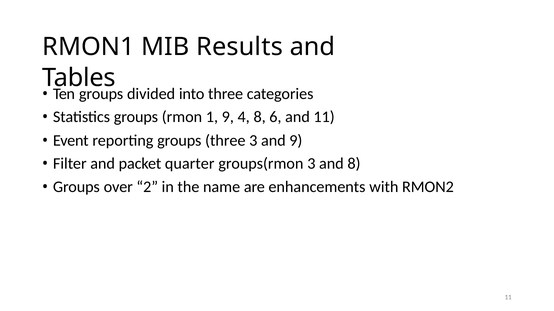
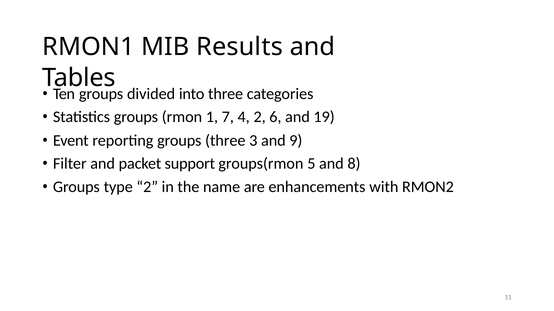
1 9: 9 -> 7 (228, 117)
4 8: 8 -> 2 (260, 117)
and 11: 11 -> 19 (324, 117)
quarter: quarter -> support (190, 164)
groups(rmon 3: 3 -> 5 (311, 164)
over: over -> type (118, 187)
